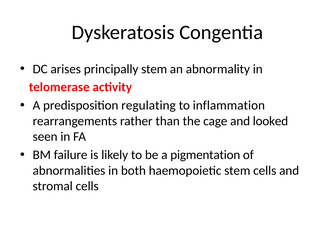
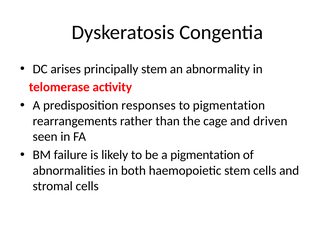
regulating: regulating -> responses (149, 106)
to inflammation: inflammation -> pigmentation (229, 106)
looked: looked -> driven (270, 121)
